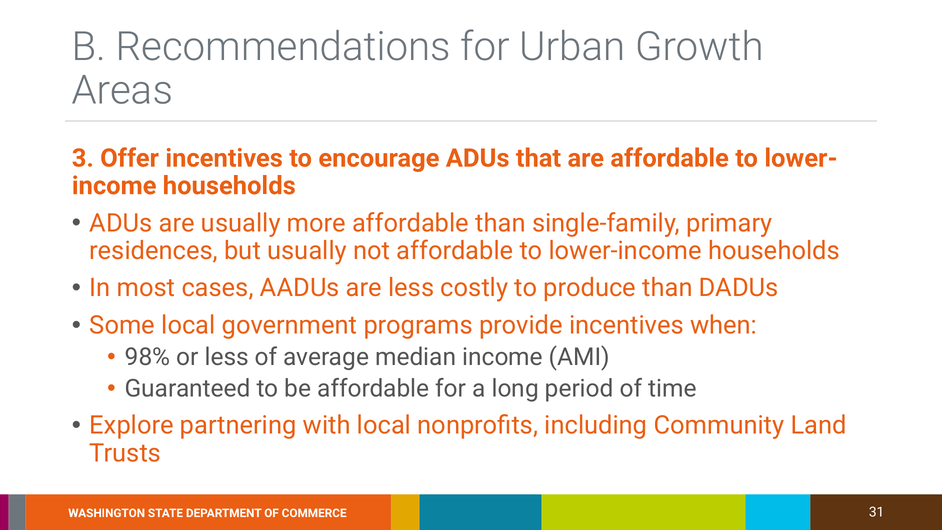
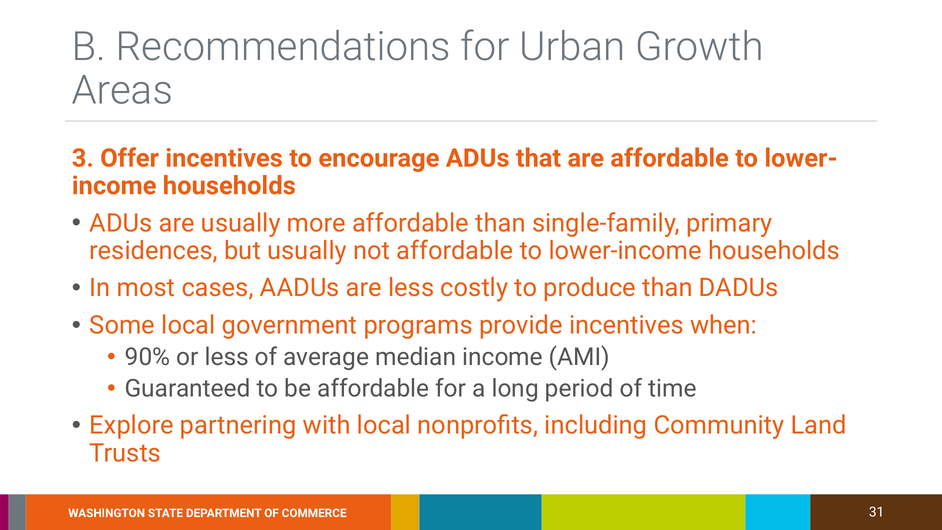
98%: 98% -> 90% (148, 357)
